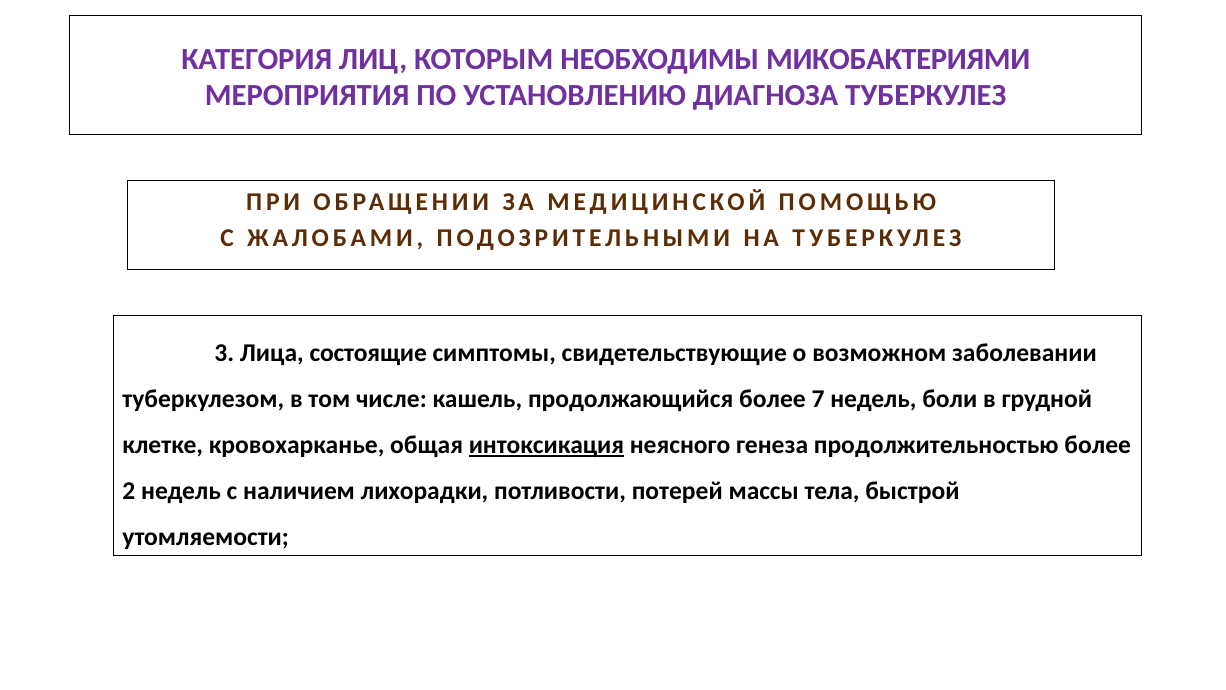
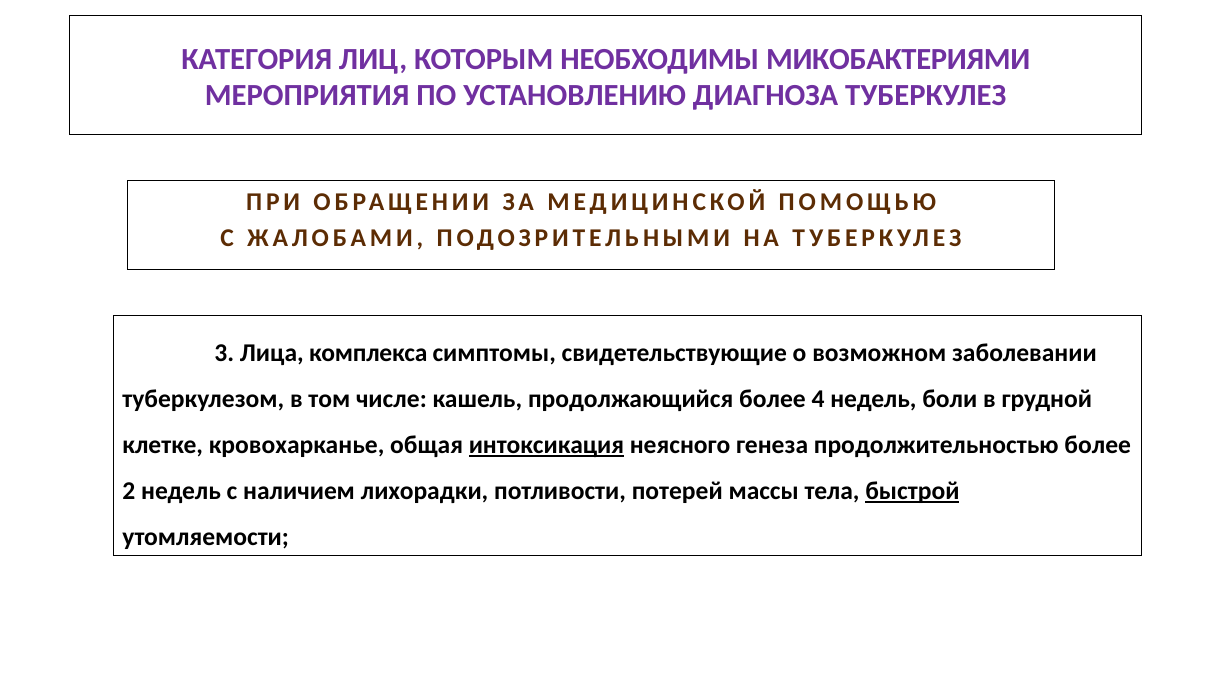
состоящие: состоящие -> комплекса (368, 353)
7: 7 -> 4 (818, 399)
быстрой underline: none -> present (912, 491)
